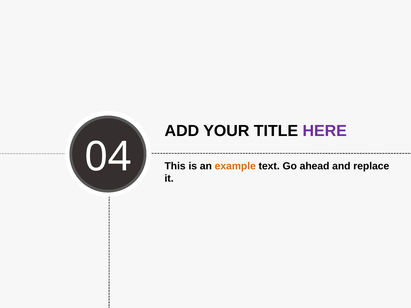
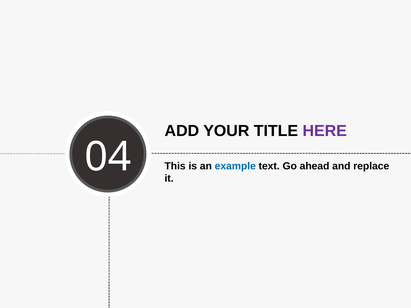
example colour: orange -> blue (235, 166)
